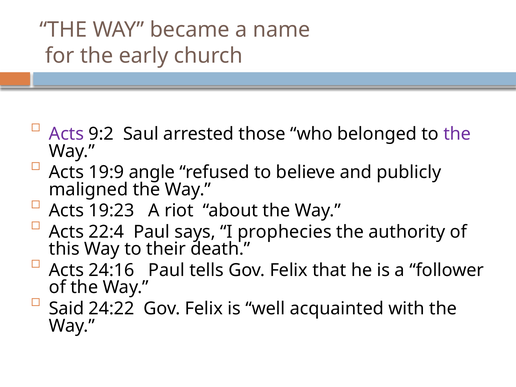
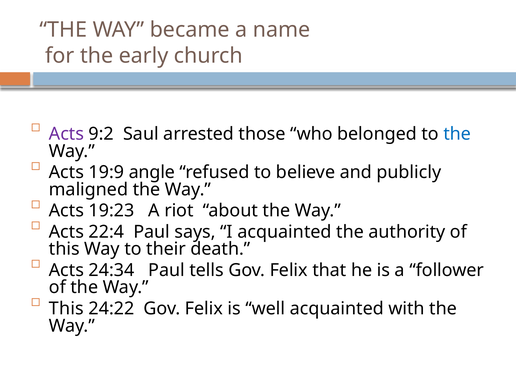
the colour: purple -> blue (457, 134)
I prophecies: prophecies -> acquainted (285, 232)
24:16: 24:16 -> 24:34 (111, 270)
Said: Said -> This (66, 309)
